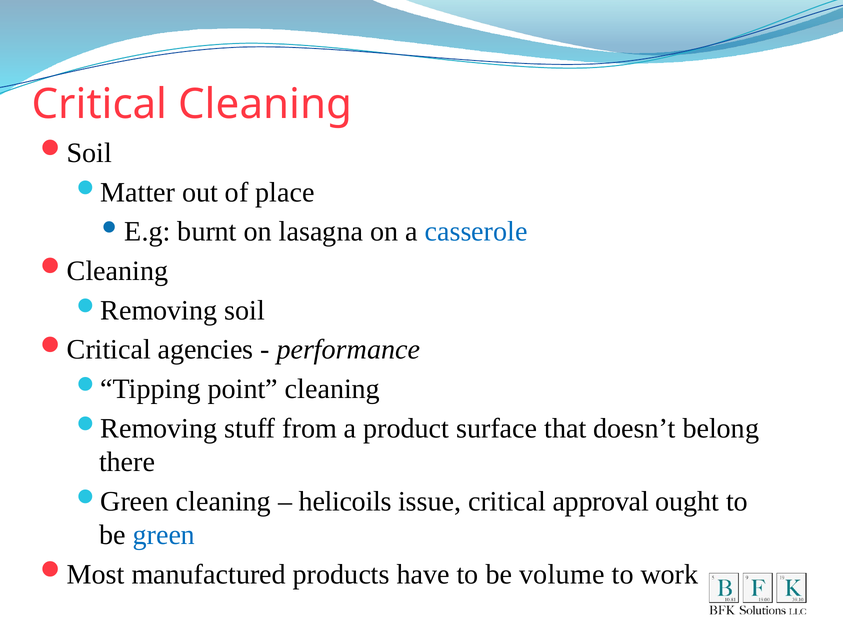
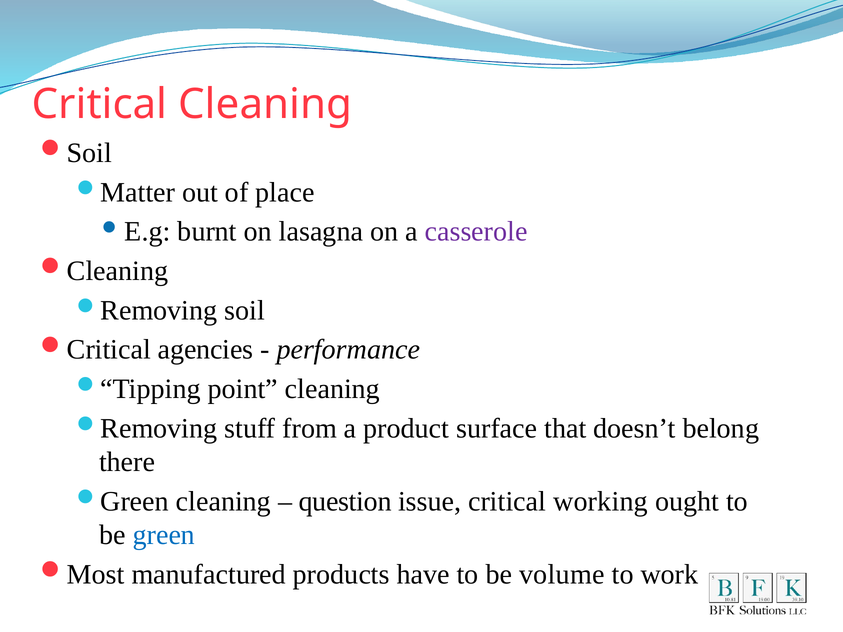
casserole colour: blue -> purple (476, 232)
helicoils: helicoils -> question (345, 502)
approval: approval -> working (601, 502)
